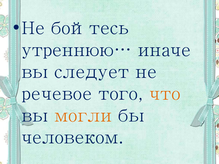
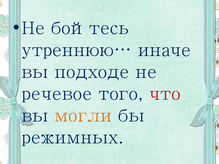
следует: следует -> подходе (92, 72)
что colour: orange -> red (165, 94)
человеком: человеком -> режимных (73, 138)
